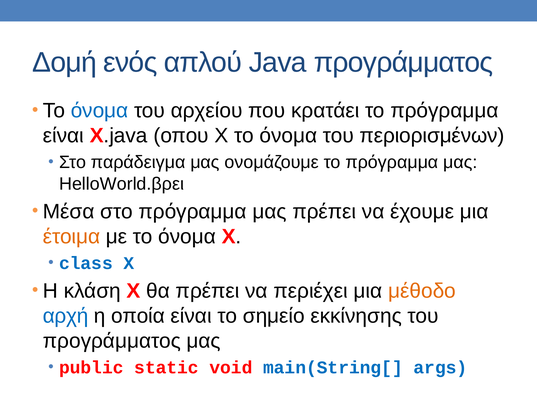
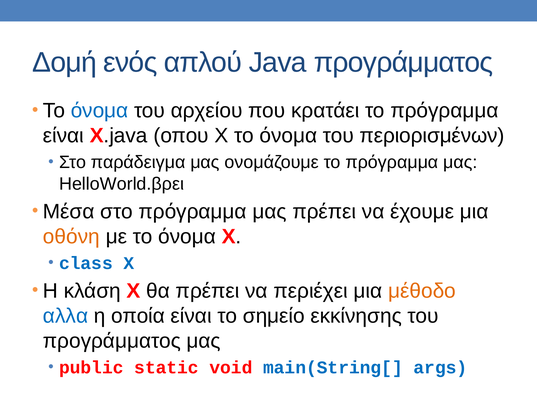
έτοιμα: έτοιμα -> οθόνη (71, 236)
αρχή: αρχή -> αλλα (66, 316)
